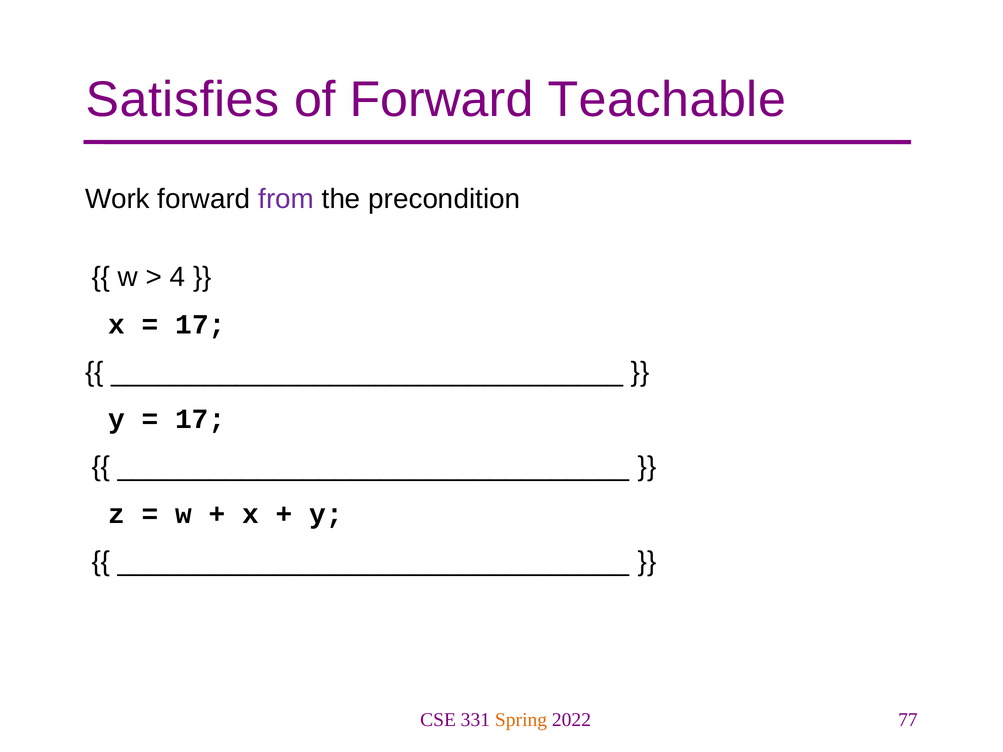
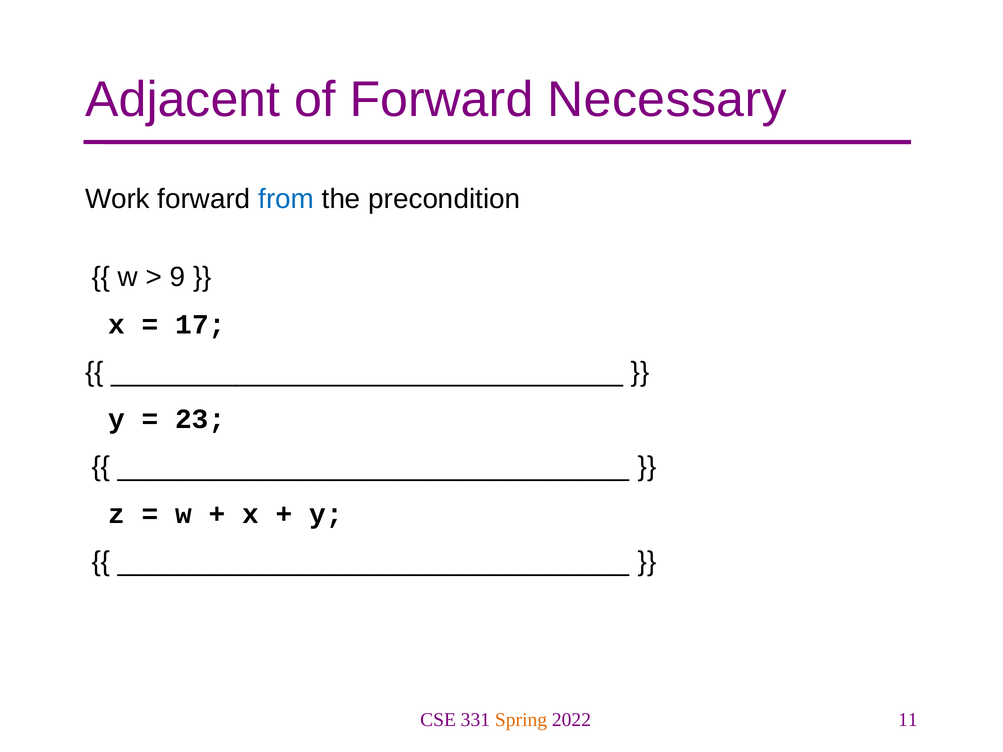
Satisfies: Satisfies -> Adjacent (183, 100)
Teachable: Teachable -> Necessary (667, 100)
from colour: purple -> blue (286, 199)
4: 4 -> 9 (177, 277)
17: 17 -> 23 (200, 419)
77: 77 -> 11 (908, 720)
